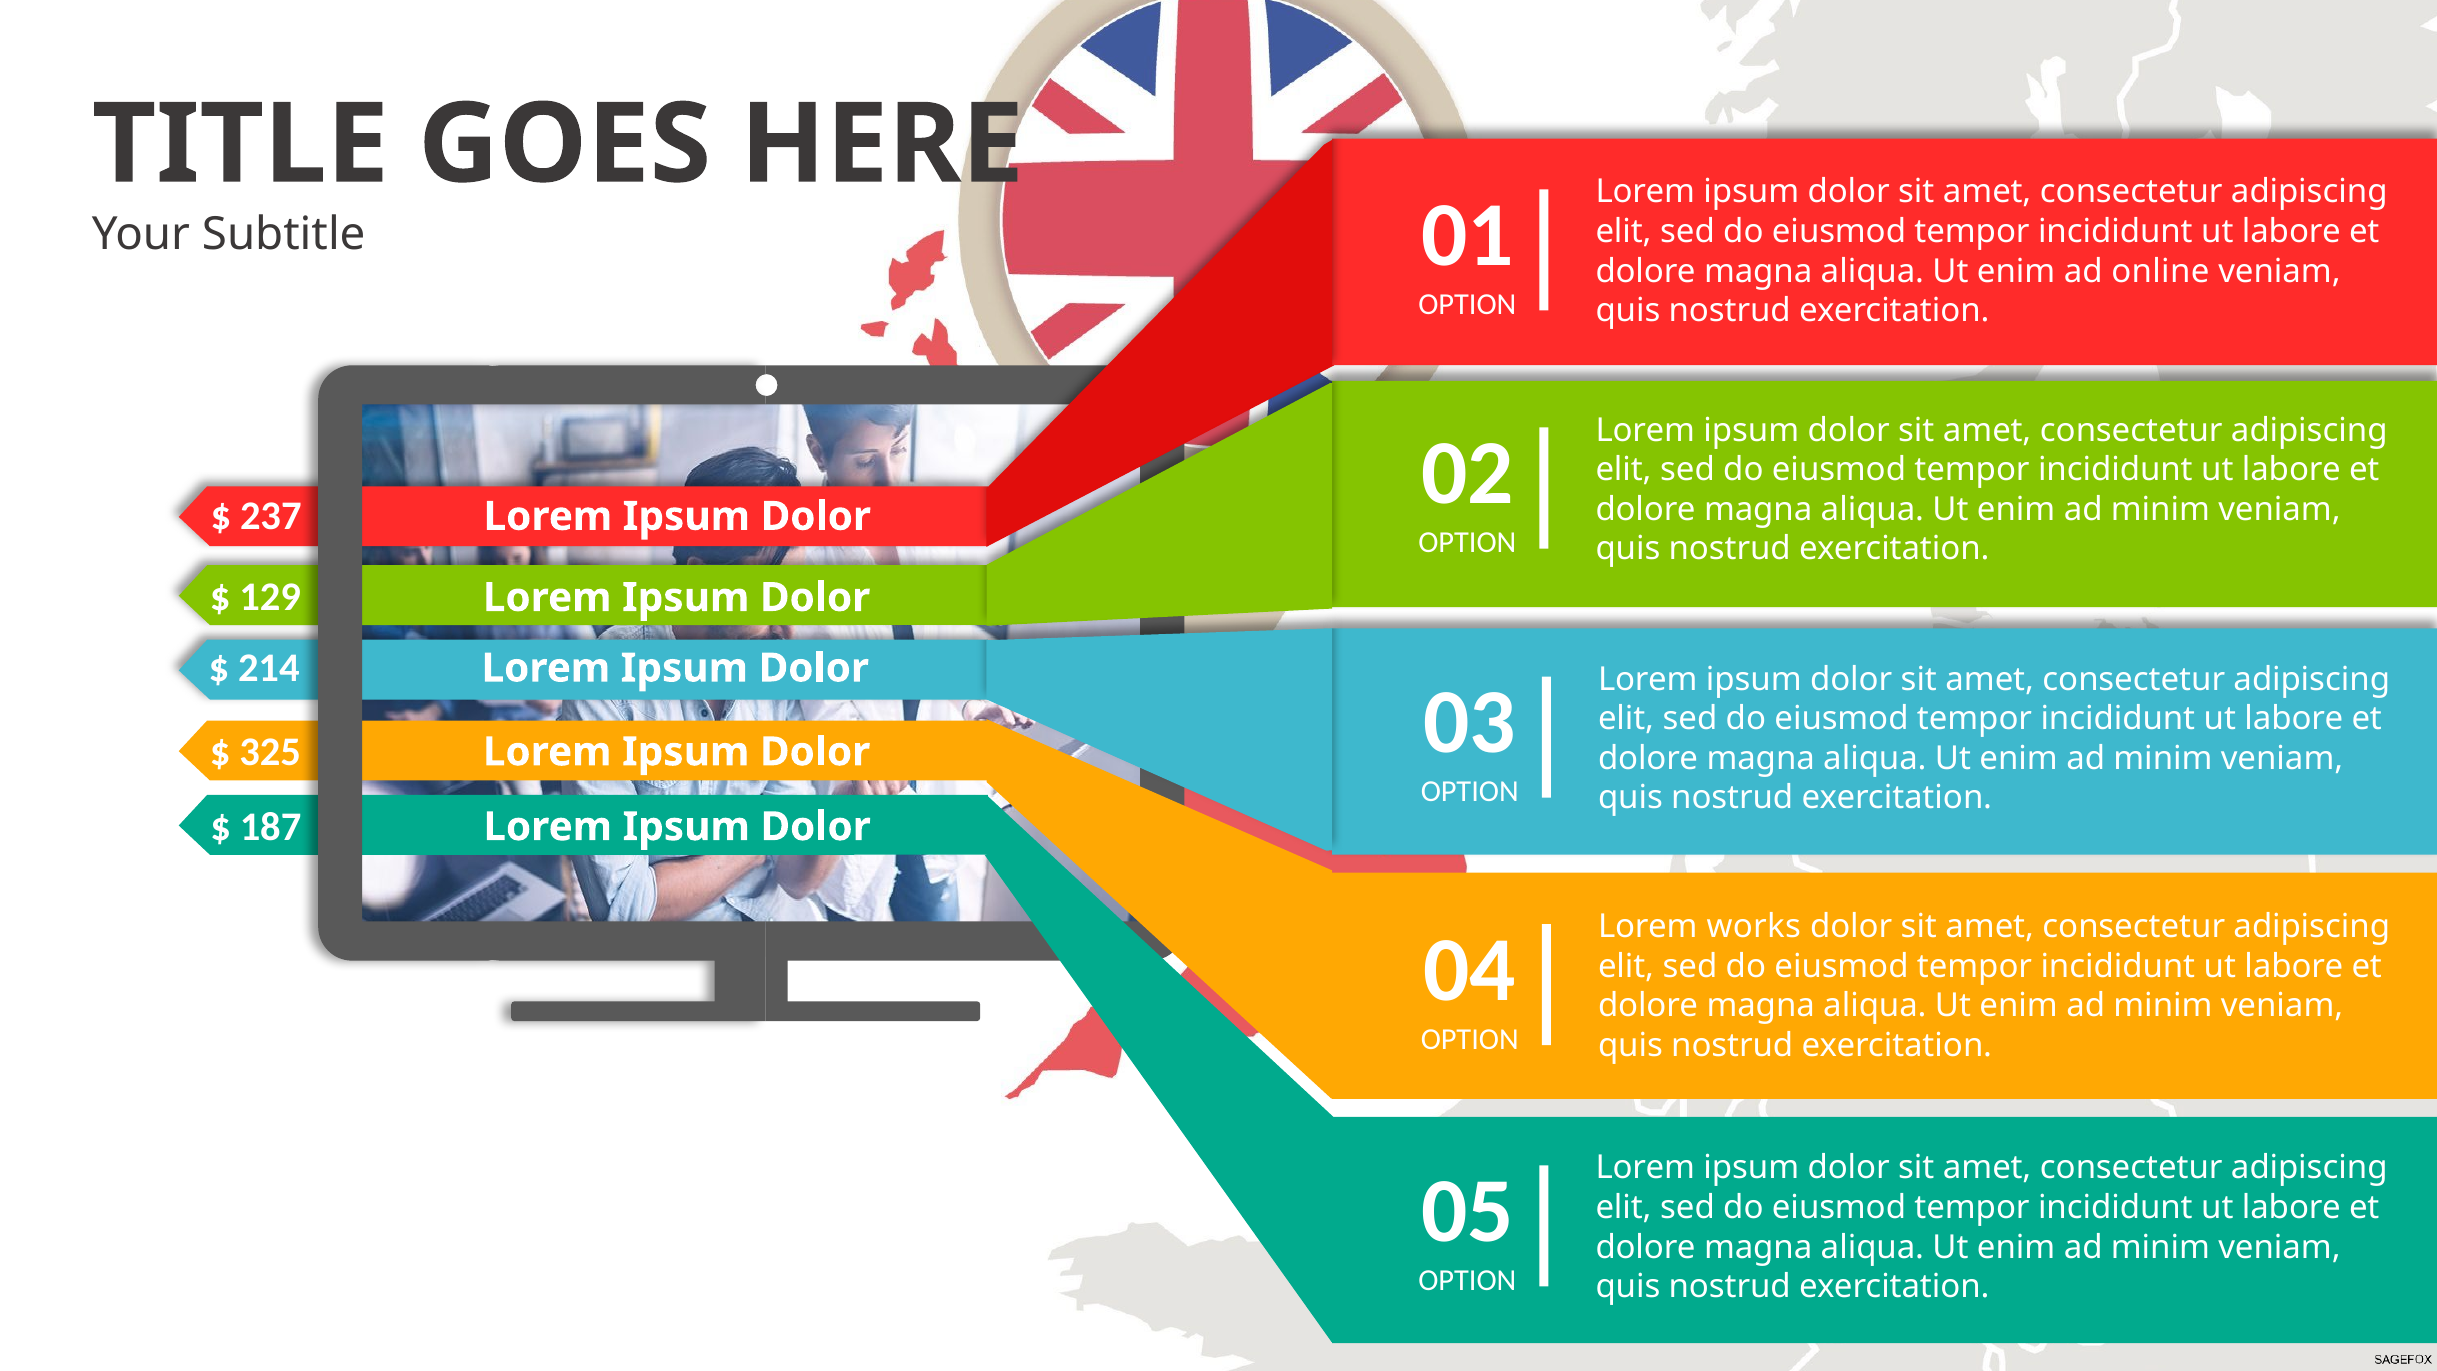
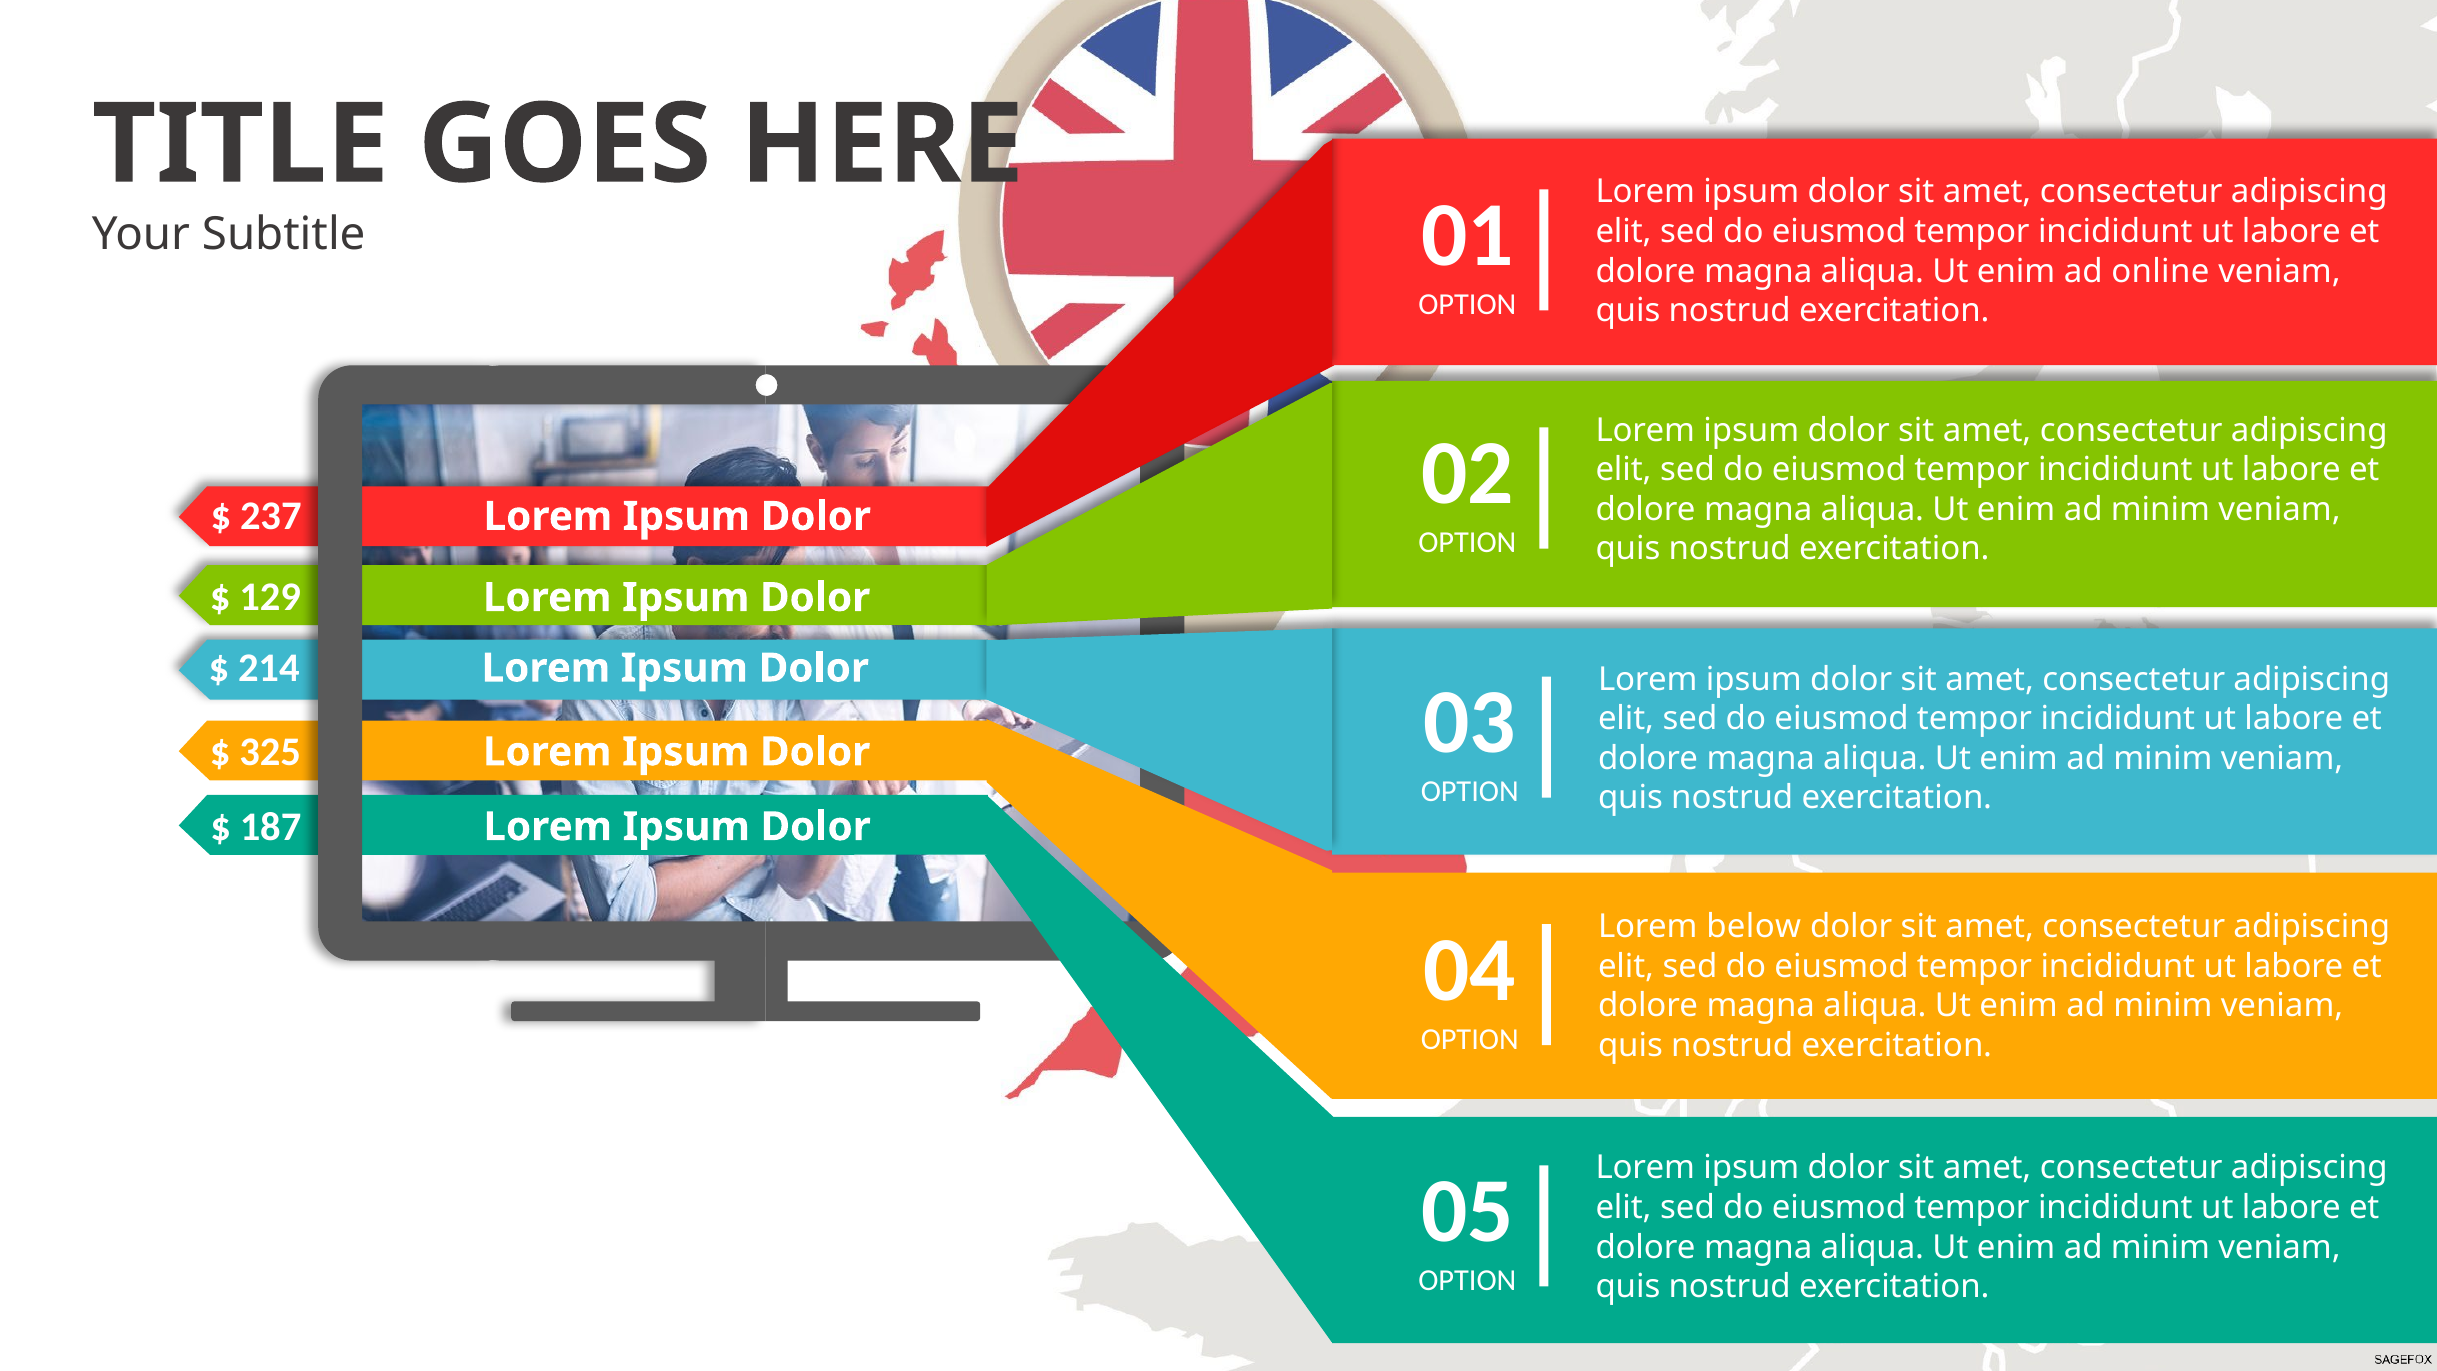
works: works -> below (1754, 927)
